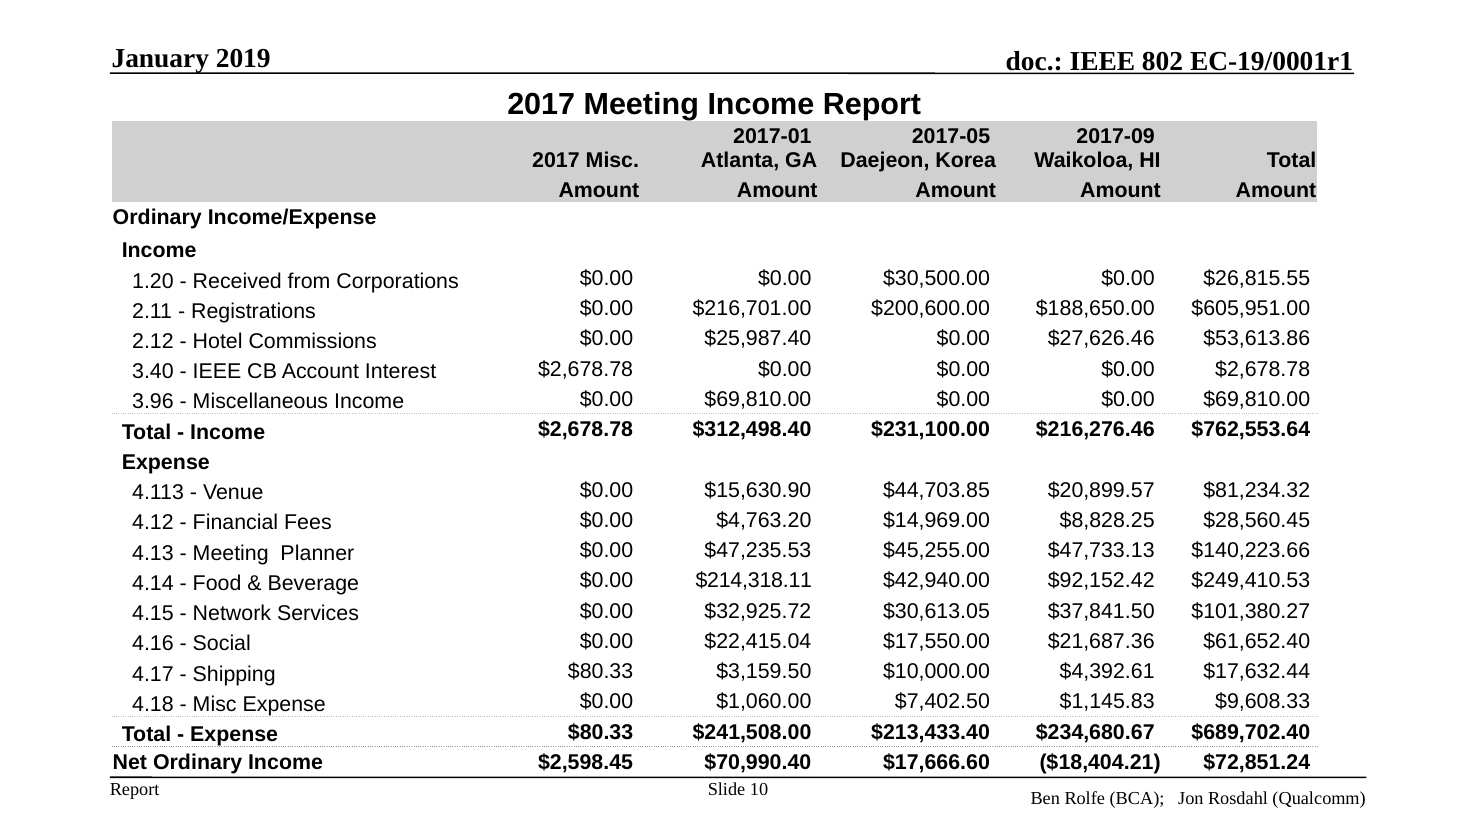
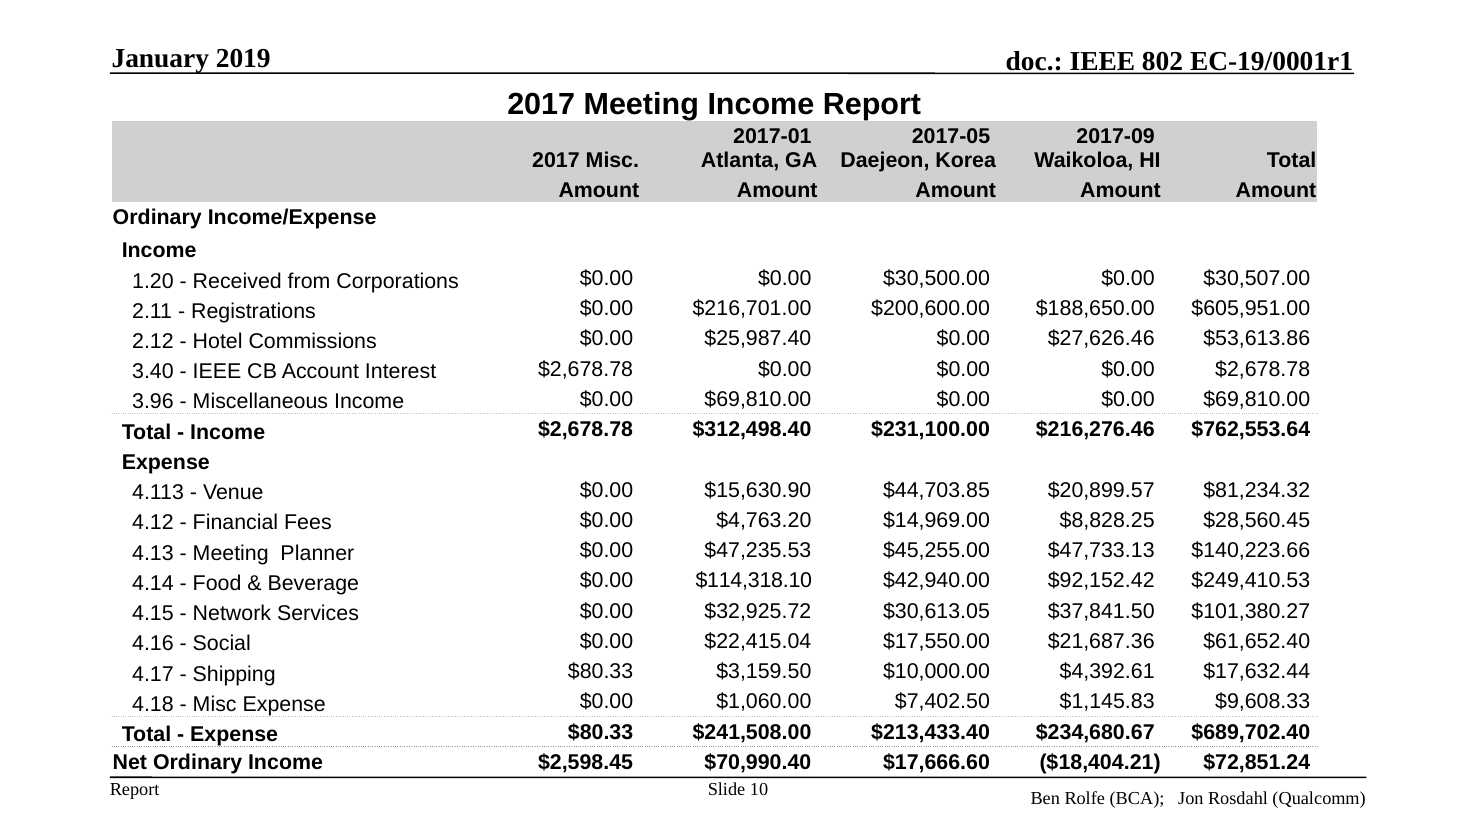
$26,815.55: $26,815.55 -> $30,507.00 (1257, 279)
$214,318.11: $214,318.11 -> $114,318.10 (754, 581)
